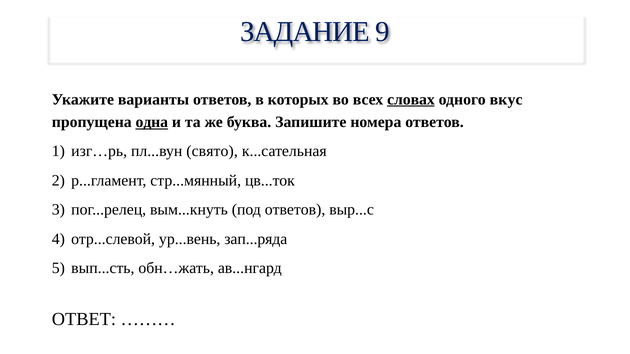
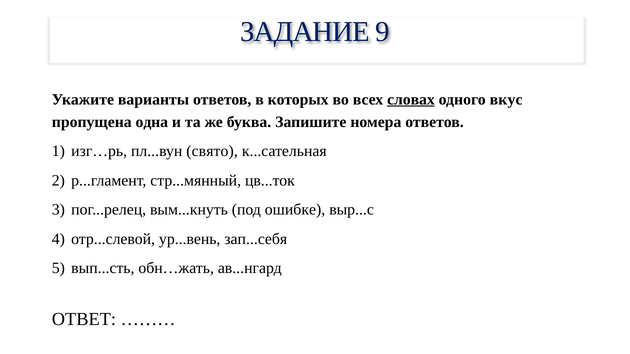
одна underline: present -> none (152, 122)
под ответов: ответов -> ошибке (295, 210)
зап...ряда: зап...ряда -> зап...себя (256, 239)
